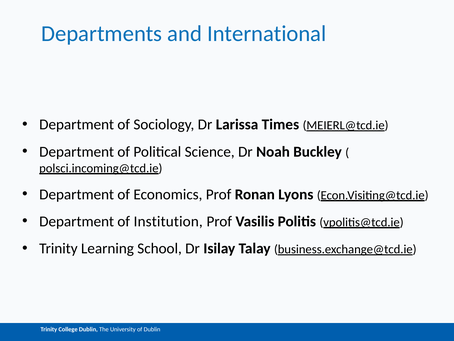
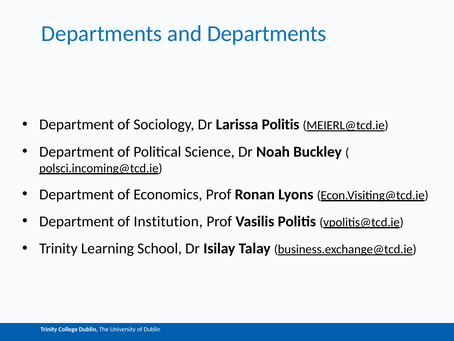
and International: International -> Departments (267, 34)
Larissa Times: Times -> Politis (281, 124)
